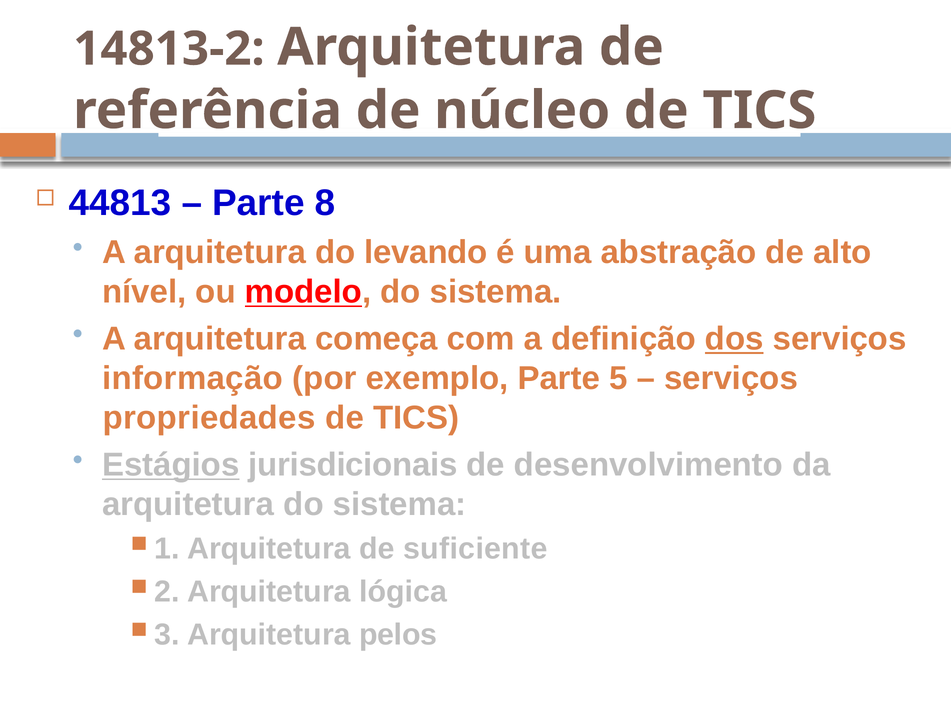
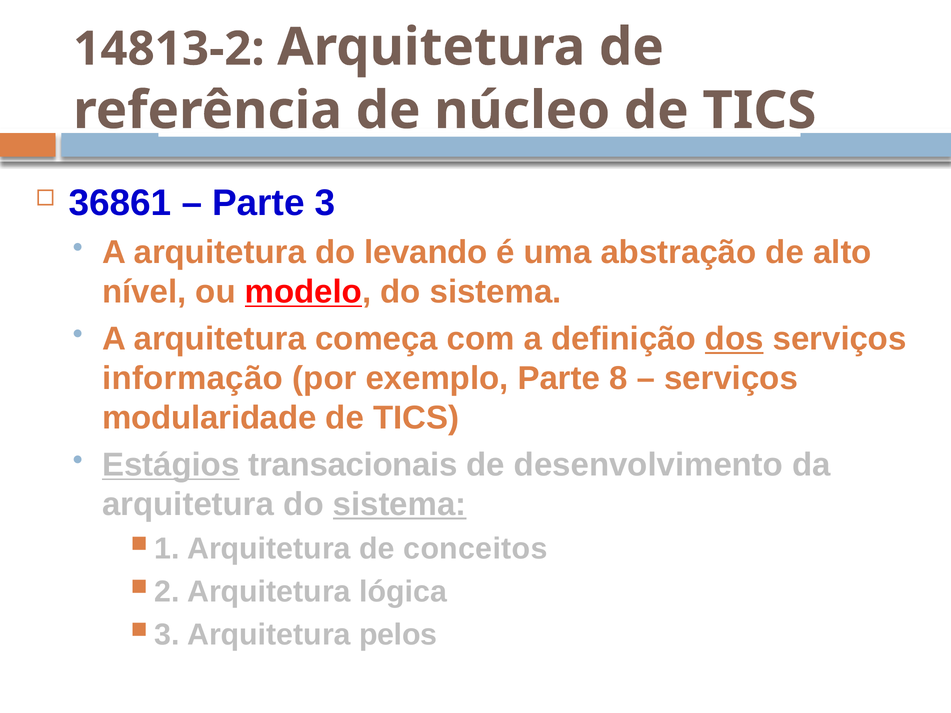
44813: 44813 -> 36861 (120, 203)
Parte 8: 8 -> 3 (325, 203)
5: 5 -> 8 (618, 378)
propriedades: propriedades -> modularidade (209, 418)
jurisdicionais: jurisdicionais -> transacionais (353, 465)
sistema underline: none -> present (400, 504)
suficiente: suficiente -> conceitos (475, 549)
